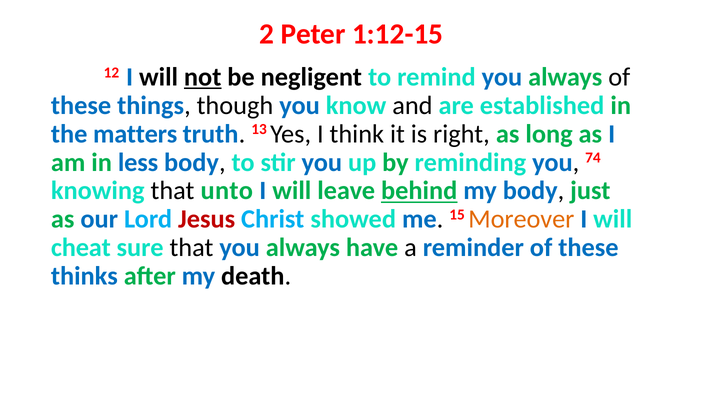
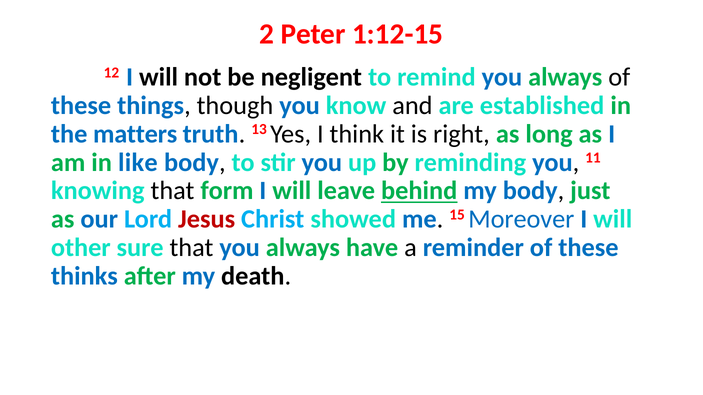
not underline: present -> none (203, 77)
less: less -> like (138, 163)
74: 74 -> 11 (593, 158)
unto: unto -> form (227, 191)
Moreover colour: orange -> blue (521, 219)
cheat: cheat -> other (81, 248)
